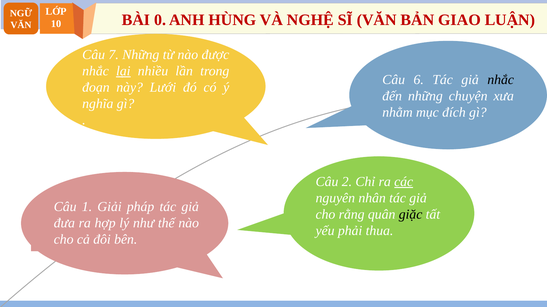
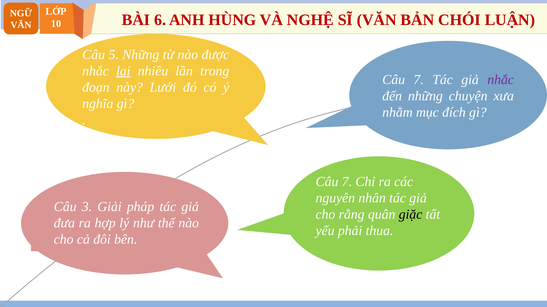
0: 0 -> 6 (160, 20)
GIAO: GIAO -> CHÓI (459, 20)
7: 7 -> 5 (114, 55)
6: 6 -> 7 (419, 80)
nhắc colour: black -> purple (501, 80)
2: 2 -> 7 (347, 182)
các underline: present -> none (404, 182)
1: 1 -> 3 (87, 207)
